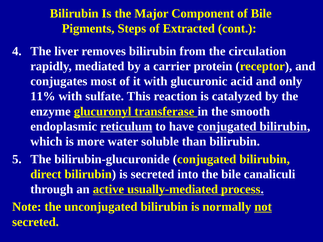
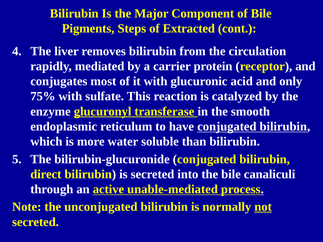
11%: 11% -> 75% (43, 96)
reticulum underline: present -> none (126, 127)
usually-mediated: usually-mediated -> unable-mediated (173, 189)
